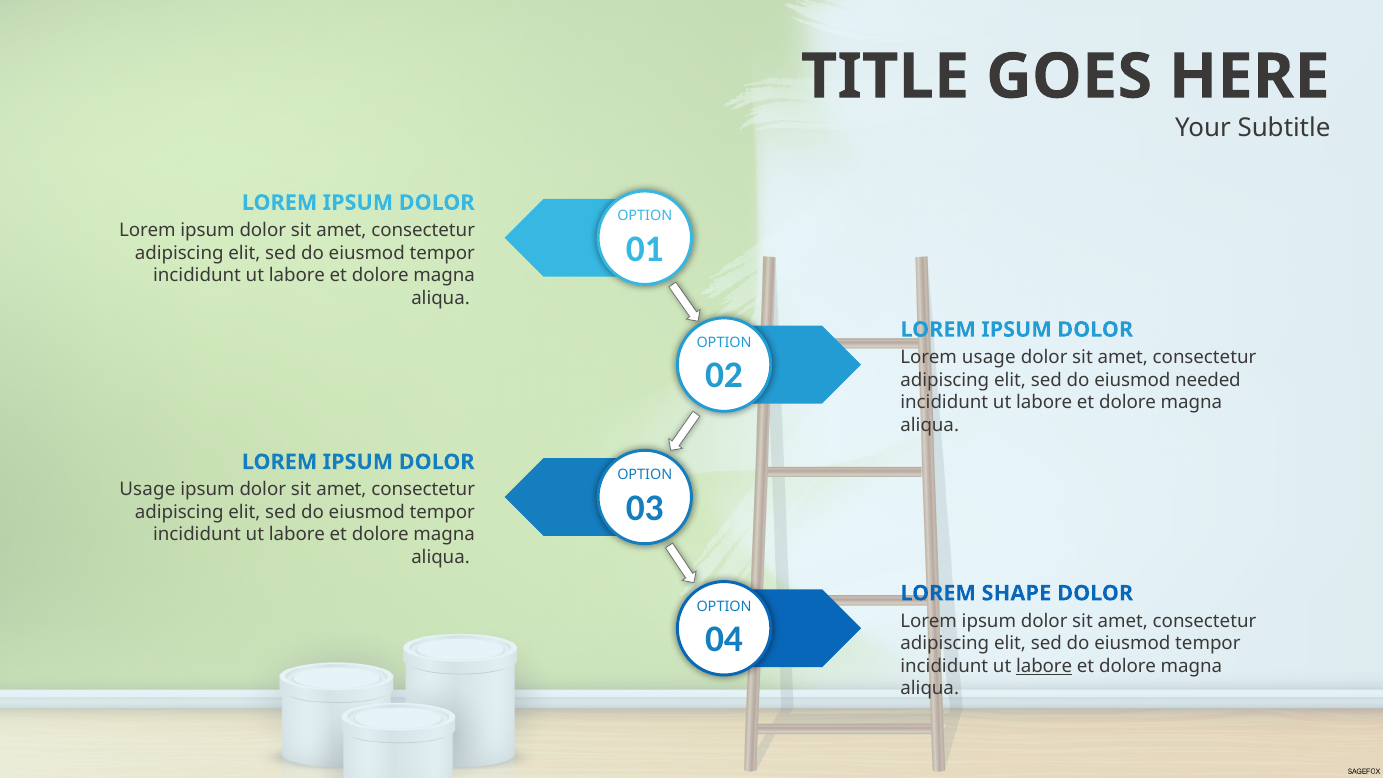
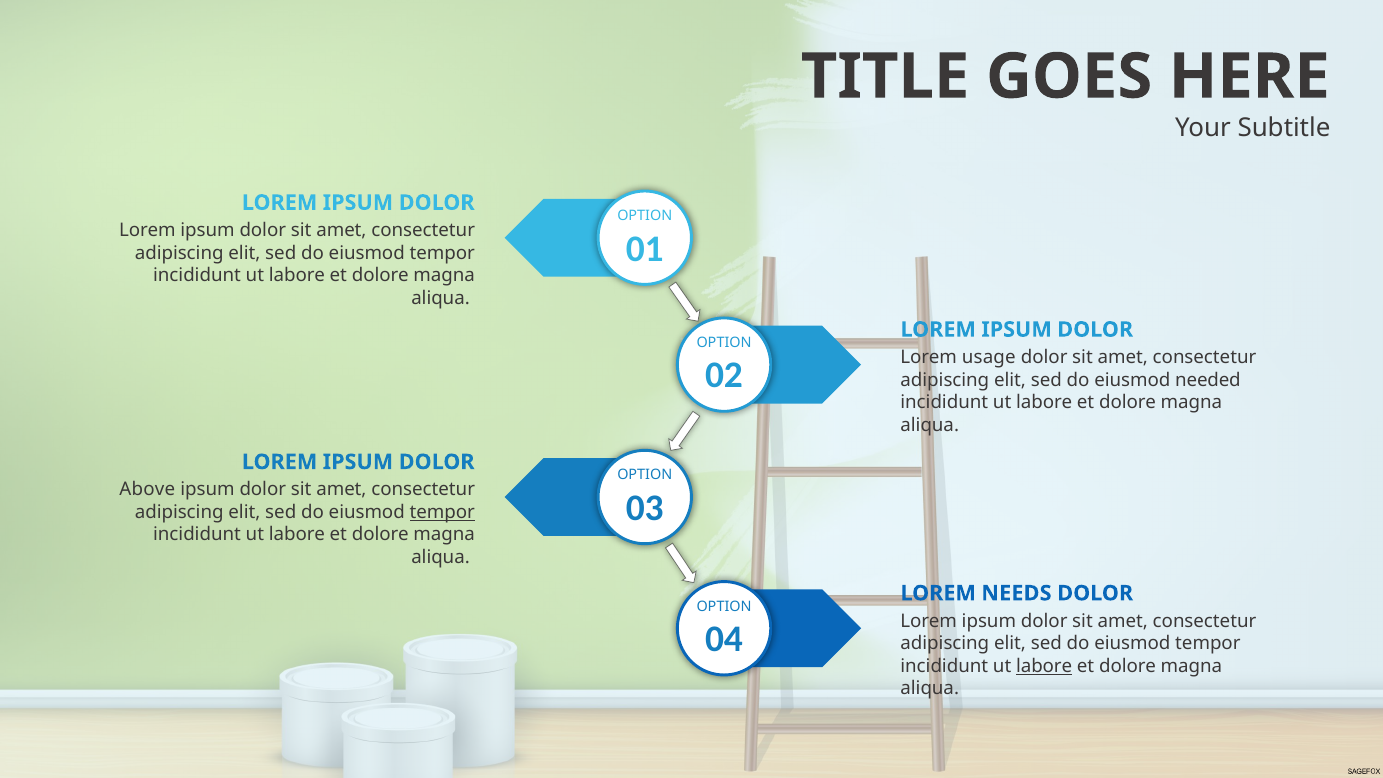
Usage: Usage -> Above (147, 490)
tempor underline: none -> present (442, 512)
SHAPE: SHAPE -> NEEDS (1016, 593)
